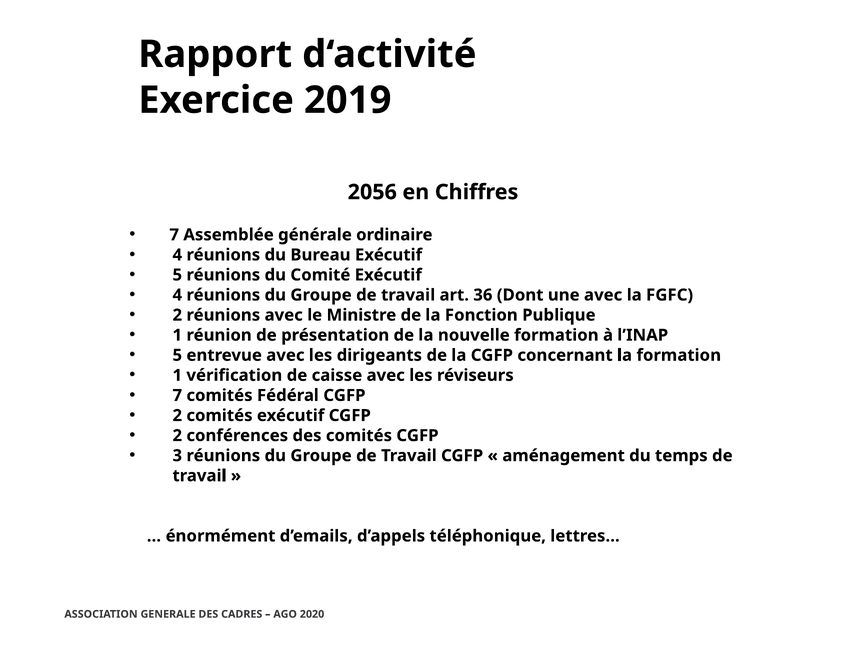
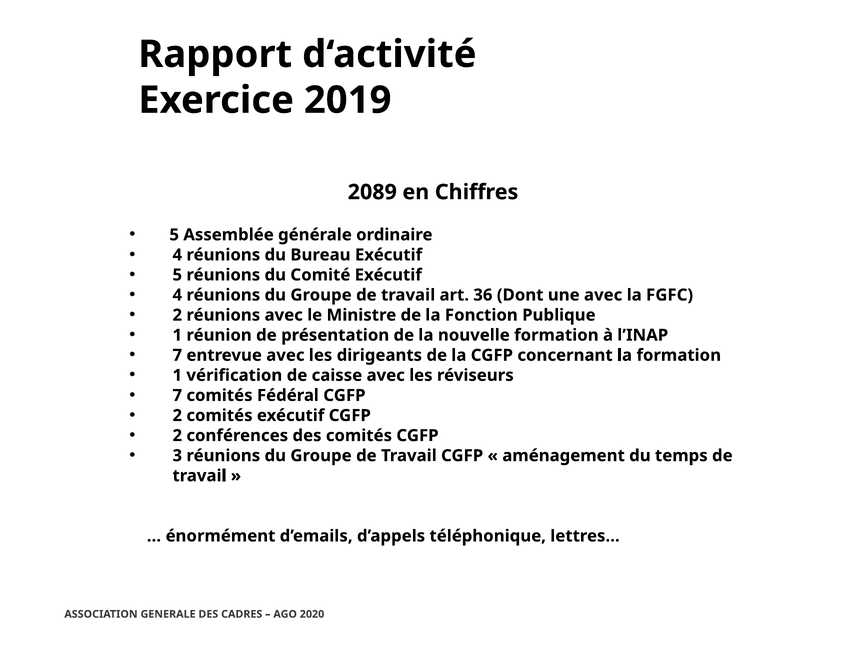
2056: 2056 -> 2089 (372, 192)
7: 7 -> 5 (174, 235)
5: 5 -> 7 (177, 356)
